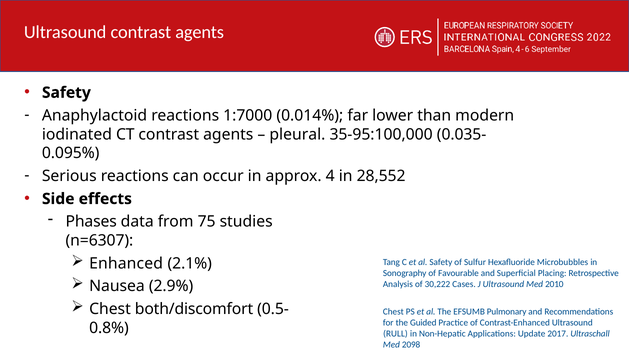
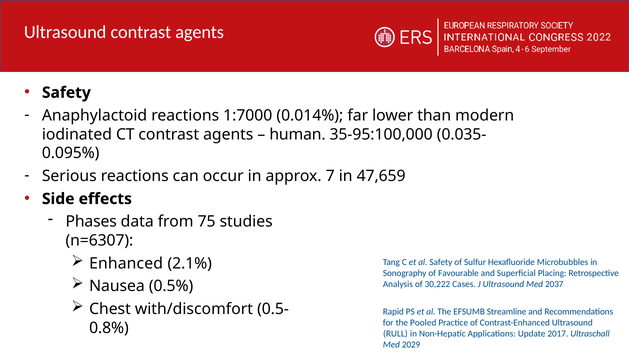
pleural: pleural -> human (298, 134)
4: 4 -> 7 (330, 176)
28,552: 28,552 -> 47,659 (381, 176)
2.9%: 2.9% -> 0.5% (171, 286)
2010: 2010 -> 2037 (554, 284)
both/discomfort: both/discomfort -> with/discomfort (194, 309)
Chest: Chest -> Rapid (393, 312)
Pulmonary: Pulmonary -> Streamline (507, 312)
Guided: Guided -> Pooled (423, 323)
2098: 2098 -> 2029 (411, 345)
